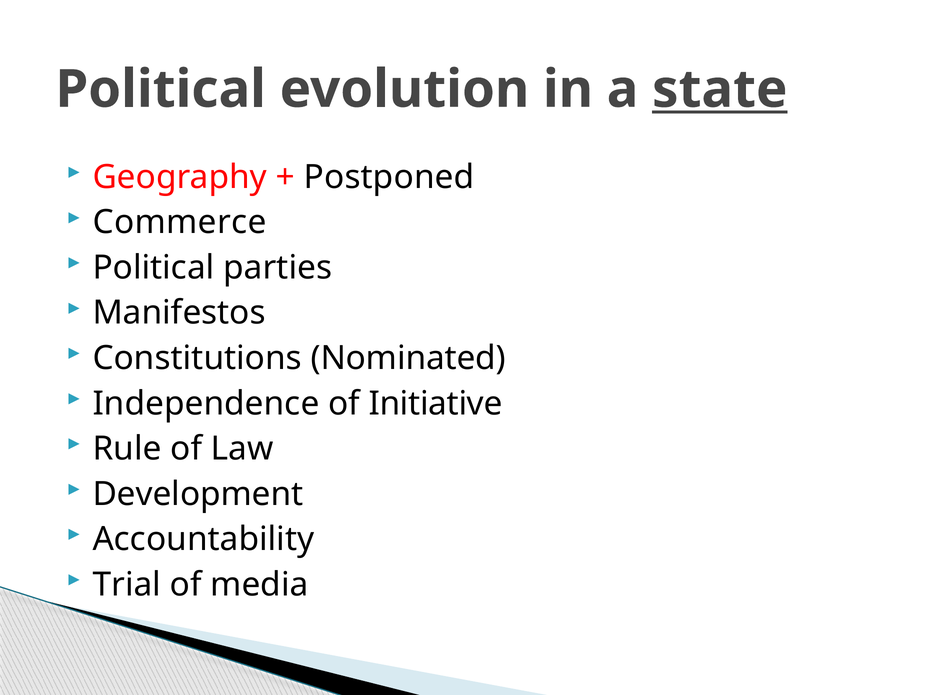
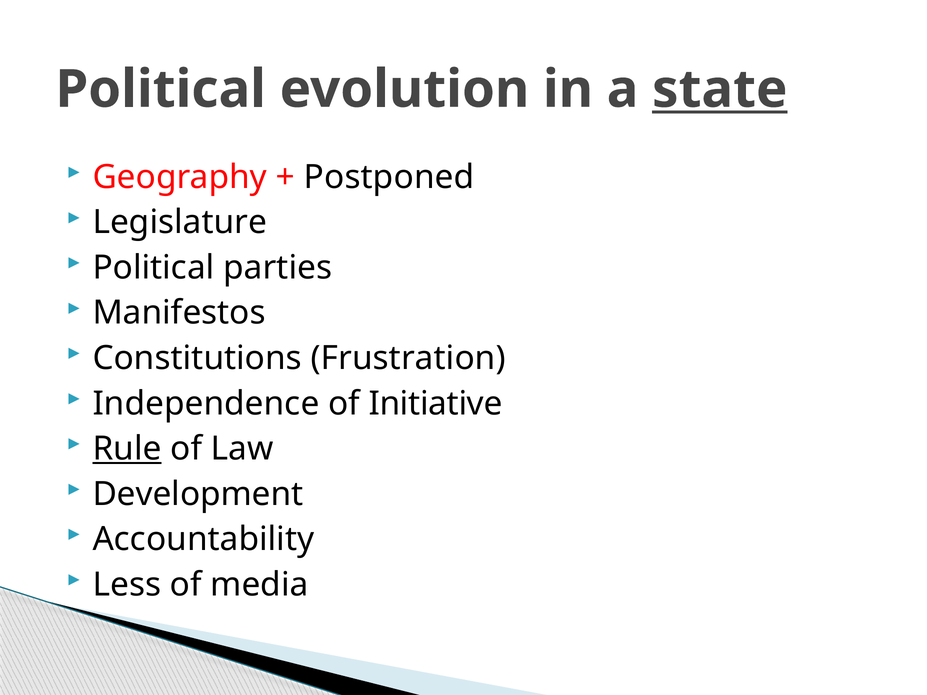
Commerce: Commerce -> Legislature (180, 222)
Nominated: Nominated -> Frustration (408, 358)
Rule underline: none -> present (127, 449)
Trial: Trial -> Less (127, 585)
